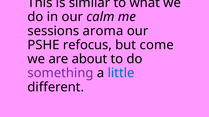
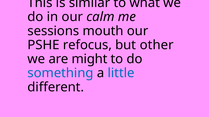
aroma: aroma -> mouth (103, 31)
come: come -> other (157, 45)
about: about -> might (89, 59)
something colour: purple -> blue (60, 73)
